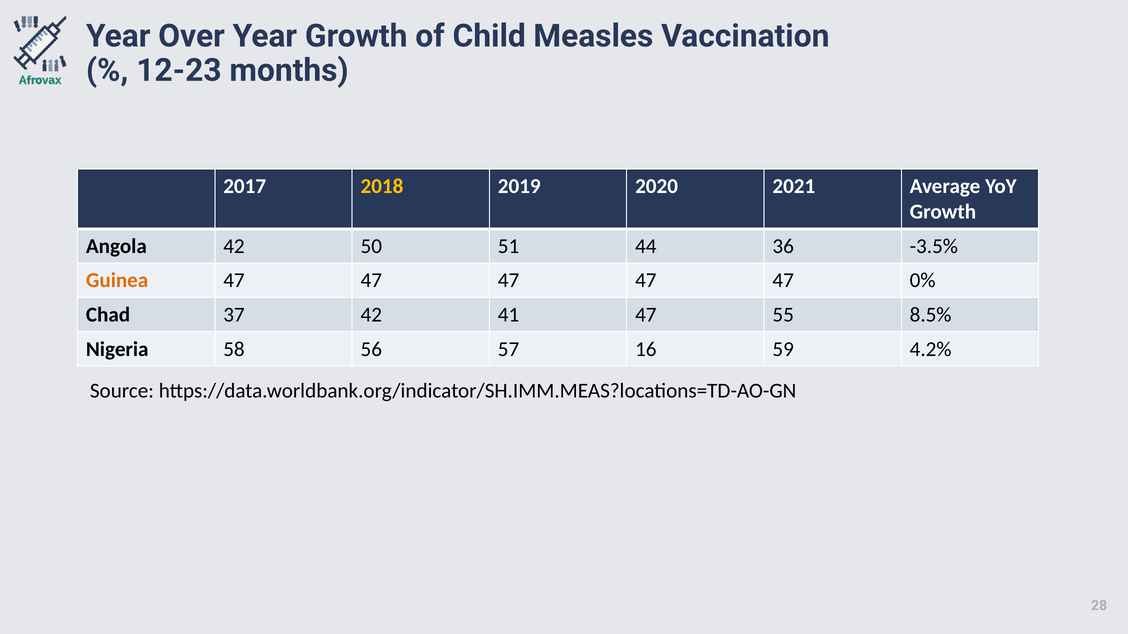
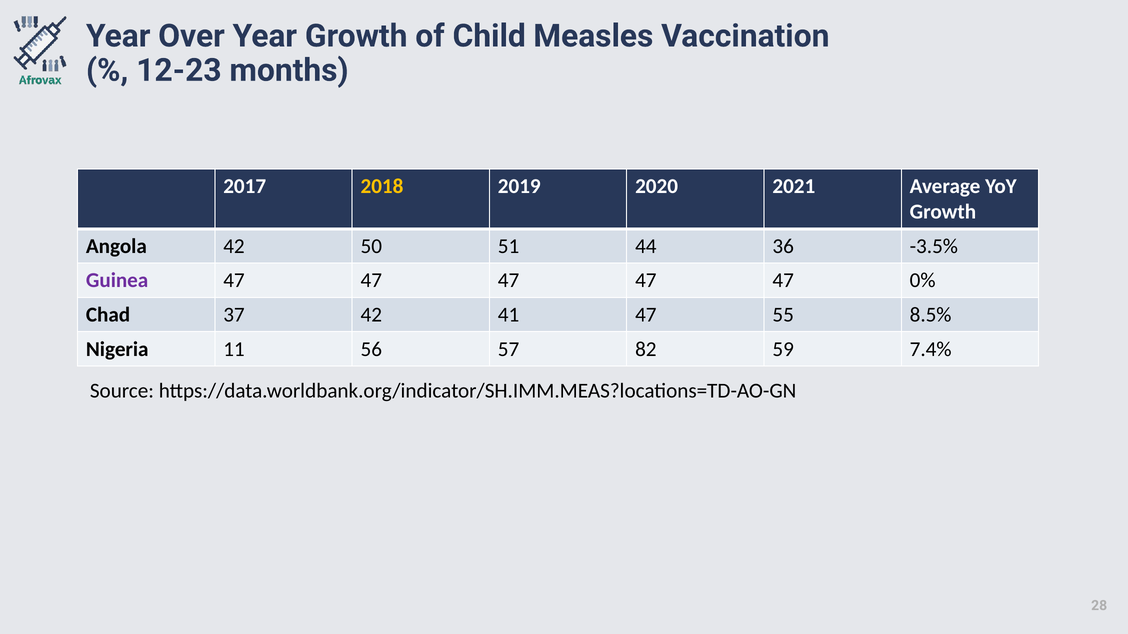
Guinea colour: orange -> purple (117, 281)
58: 58 -> 11 (234, 349)
16: 16 -> 82 (646, 349)
4.2%: 4.2% -> 7.4% (931, 349)
